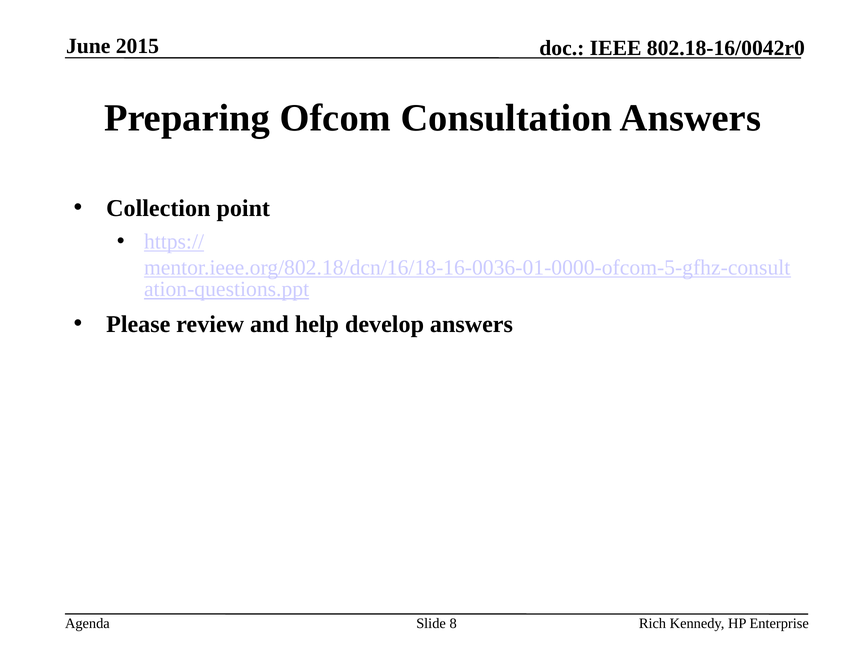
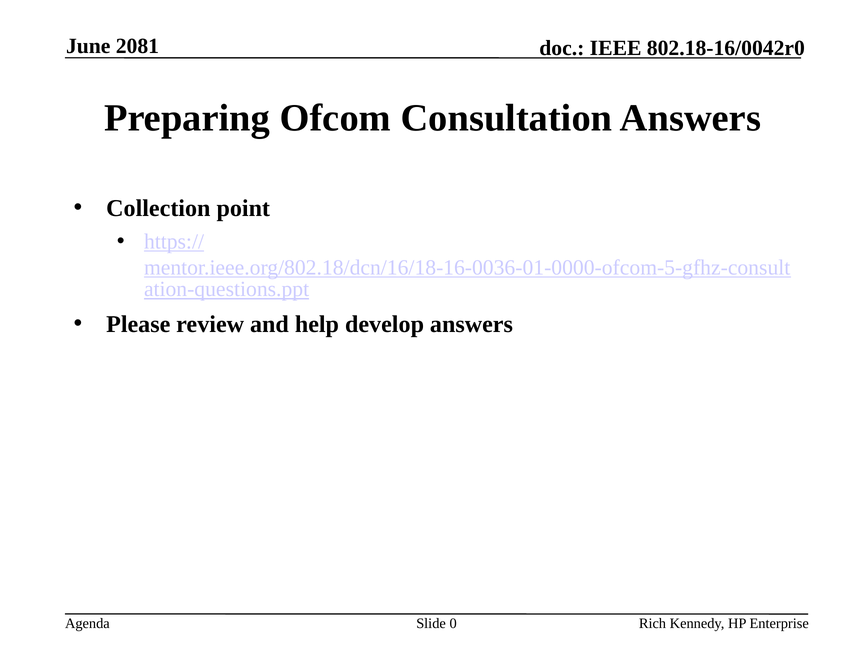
2015: 2015 -> 2081 (137, 46)
8: 8 -> 0 (453, 623)
